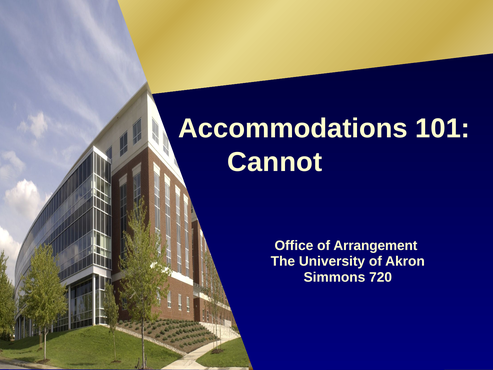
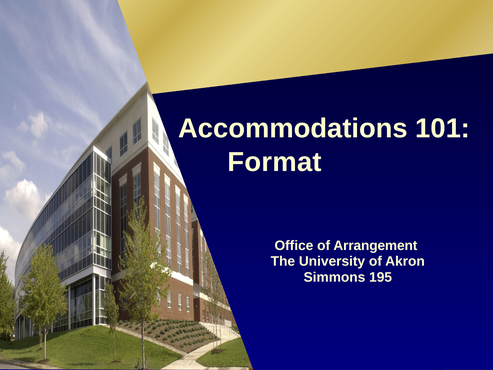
Cannot: Cannot -> Format (275, 162)
720: 720 -> 195 (381, 277)
